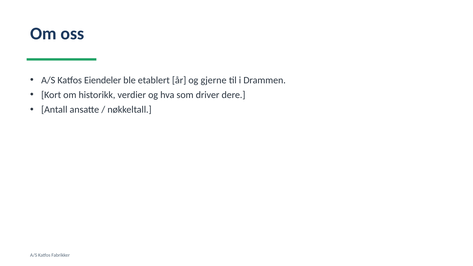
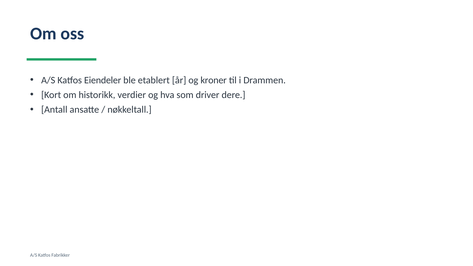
gjerne: gjerne -> kroner (214, 80)
